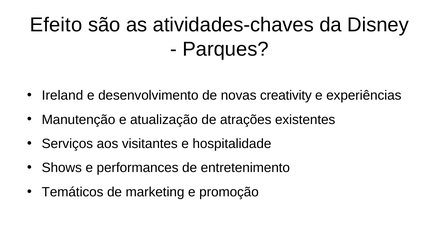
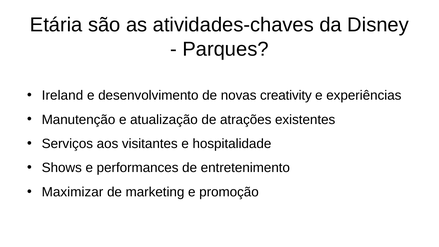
Efeito: Efeito -> Etária (56, 25)
Temáticos: Temáticos -> Maximizar (73, 192)
